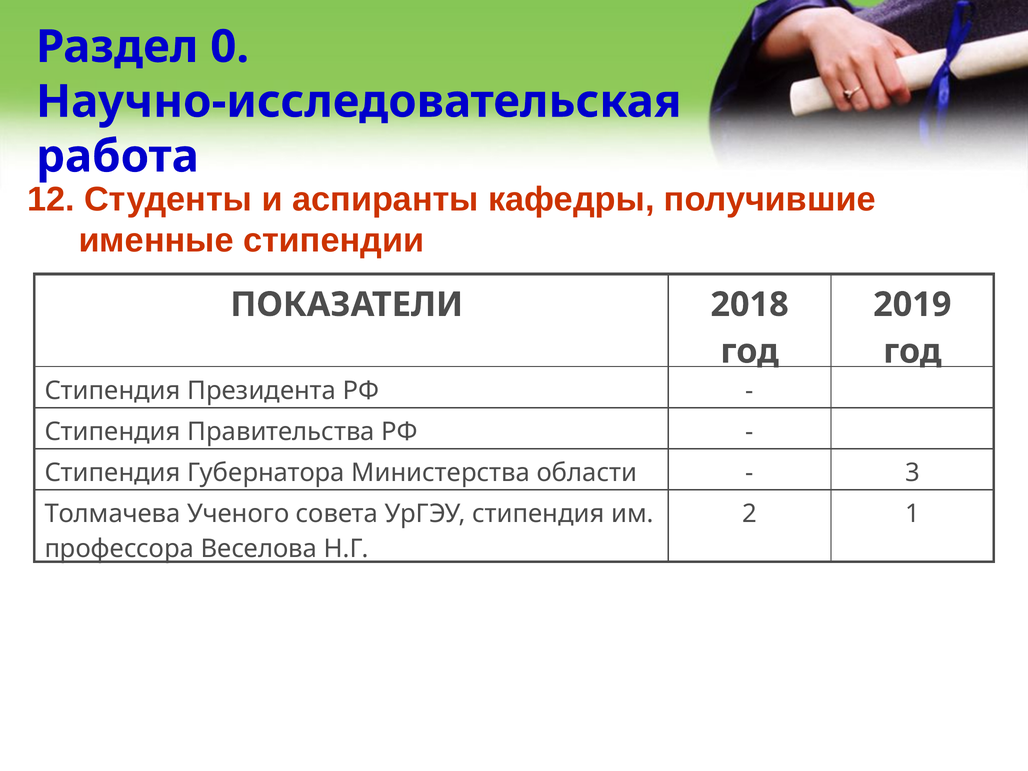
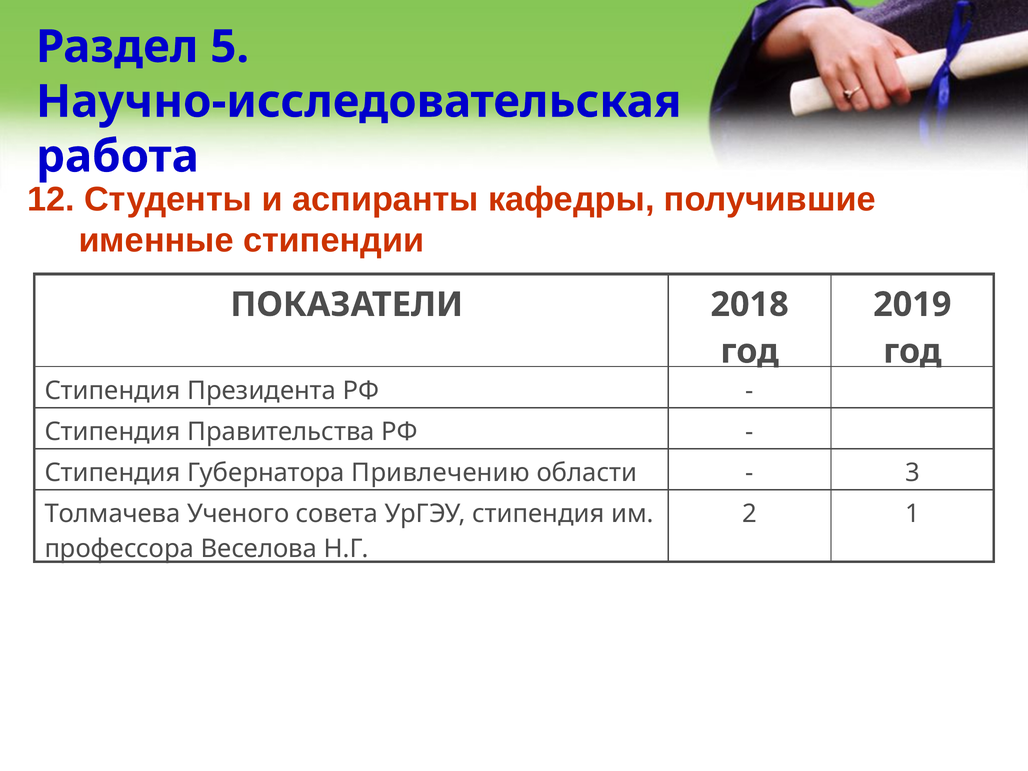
0: 0 -> 5 (230, 47)
Министерства: Министерства -> Привлечению (441, 473)
